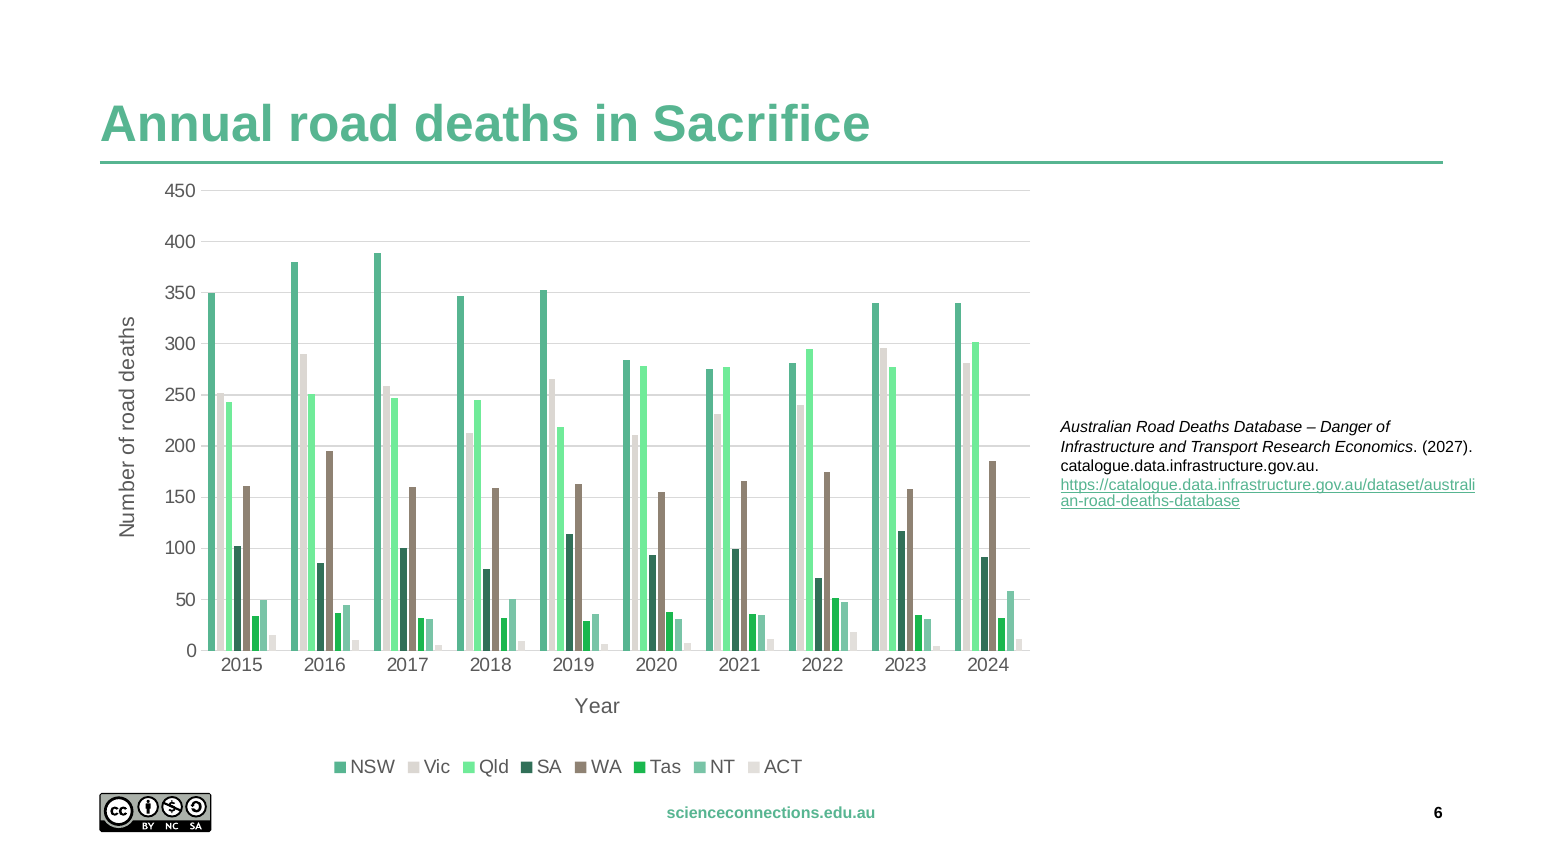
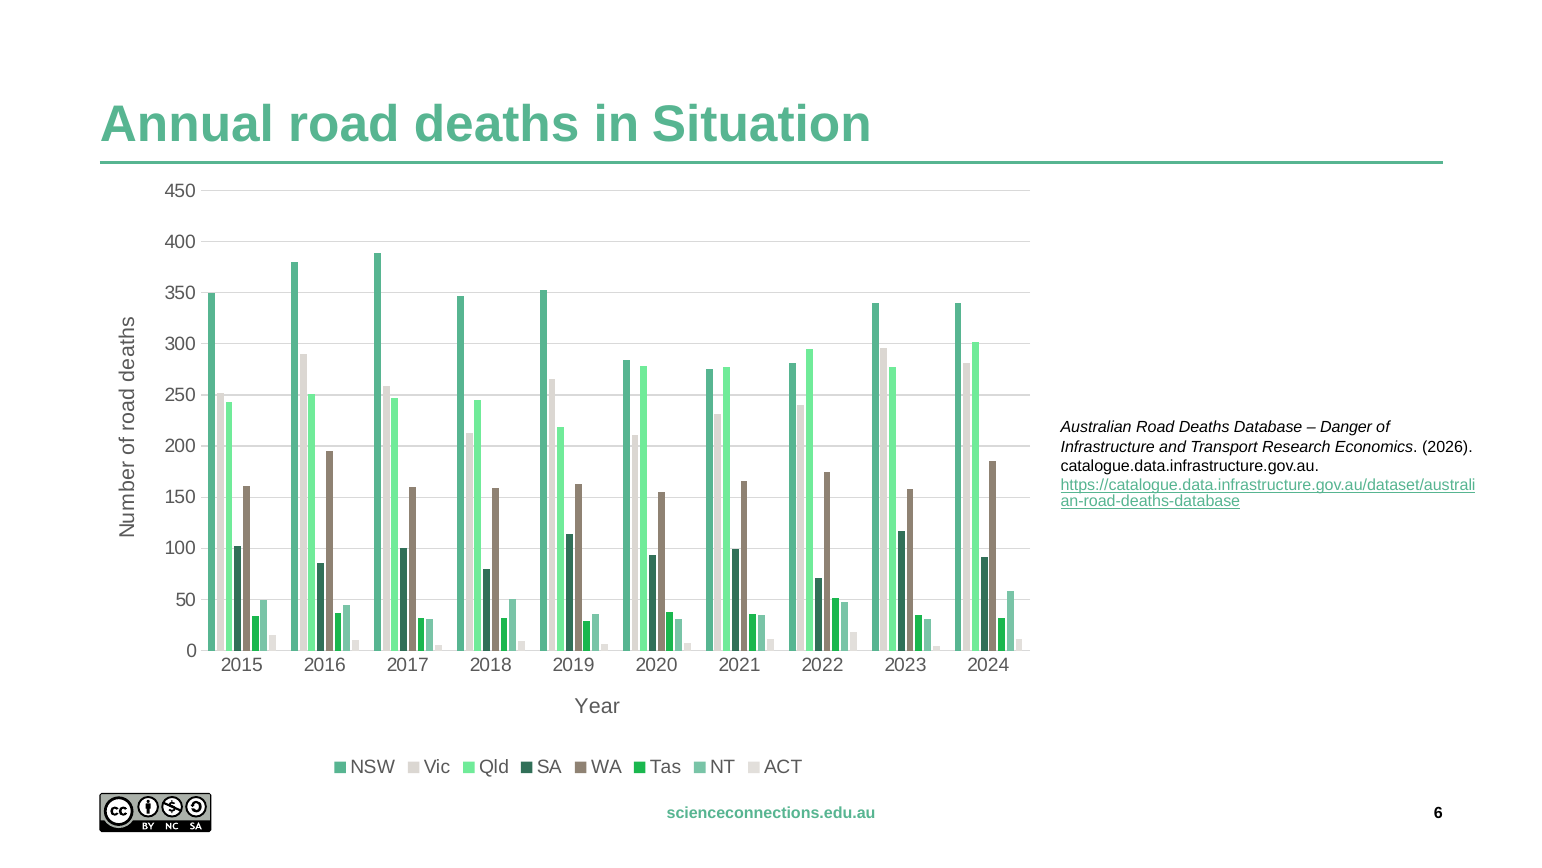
Sacrifice: Sacrifice -> Situation (762, 124)
2027: 2027 -> 2026 (1447, 447)
